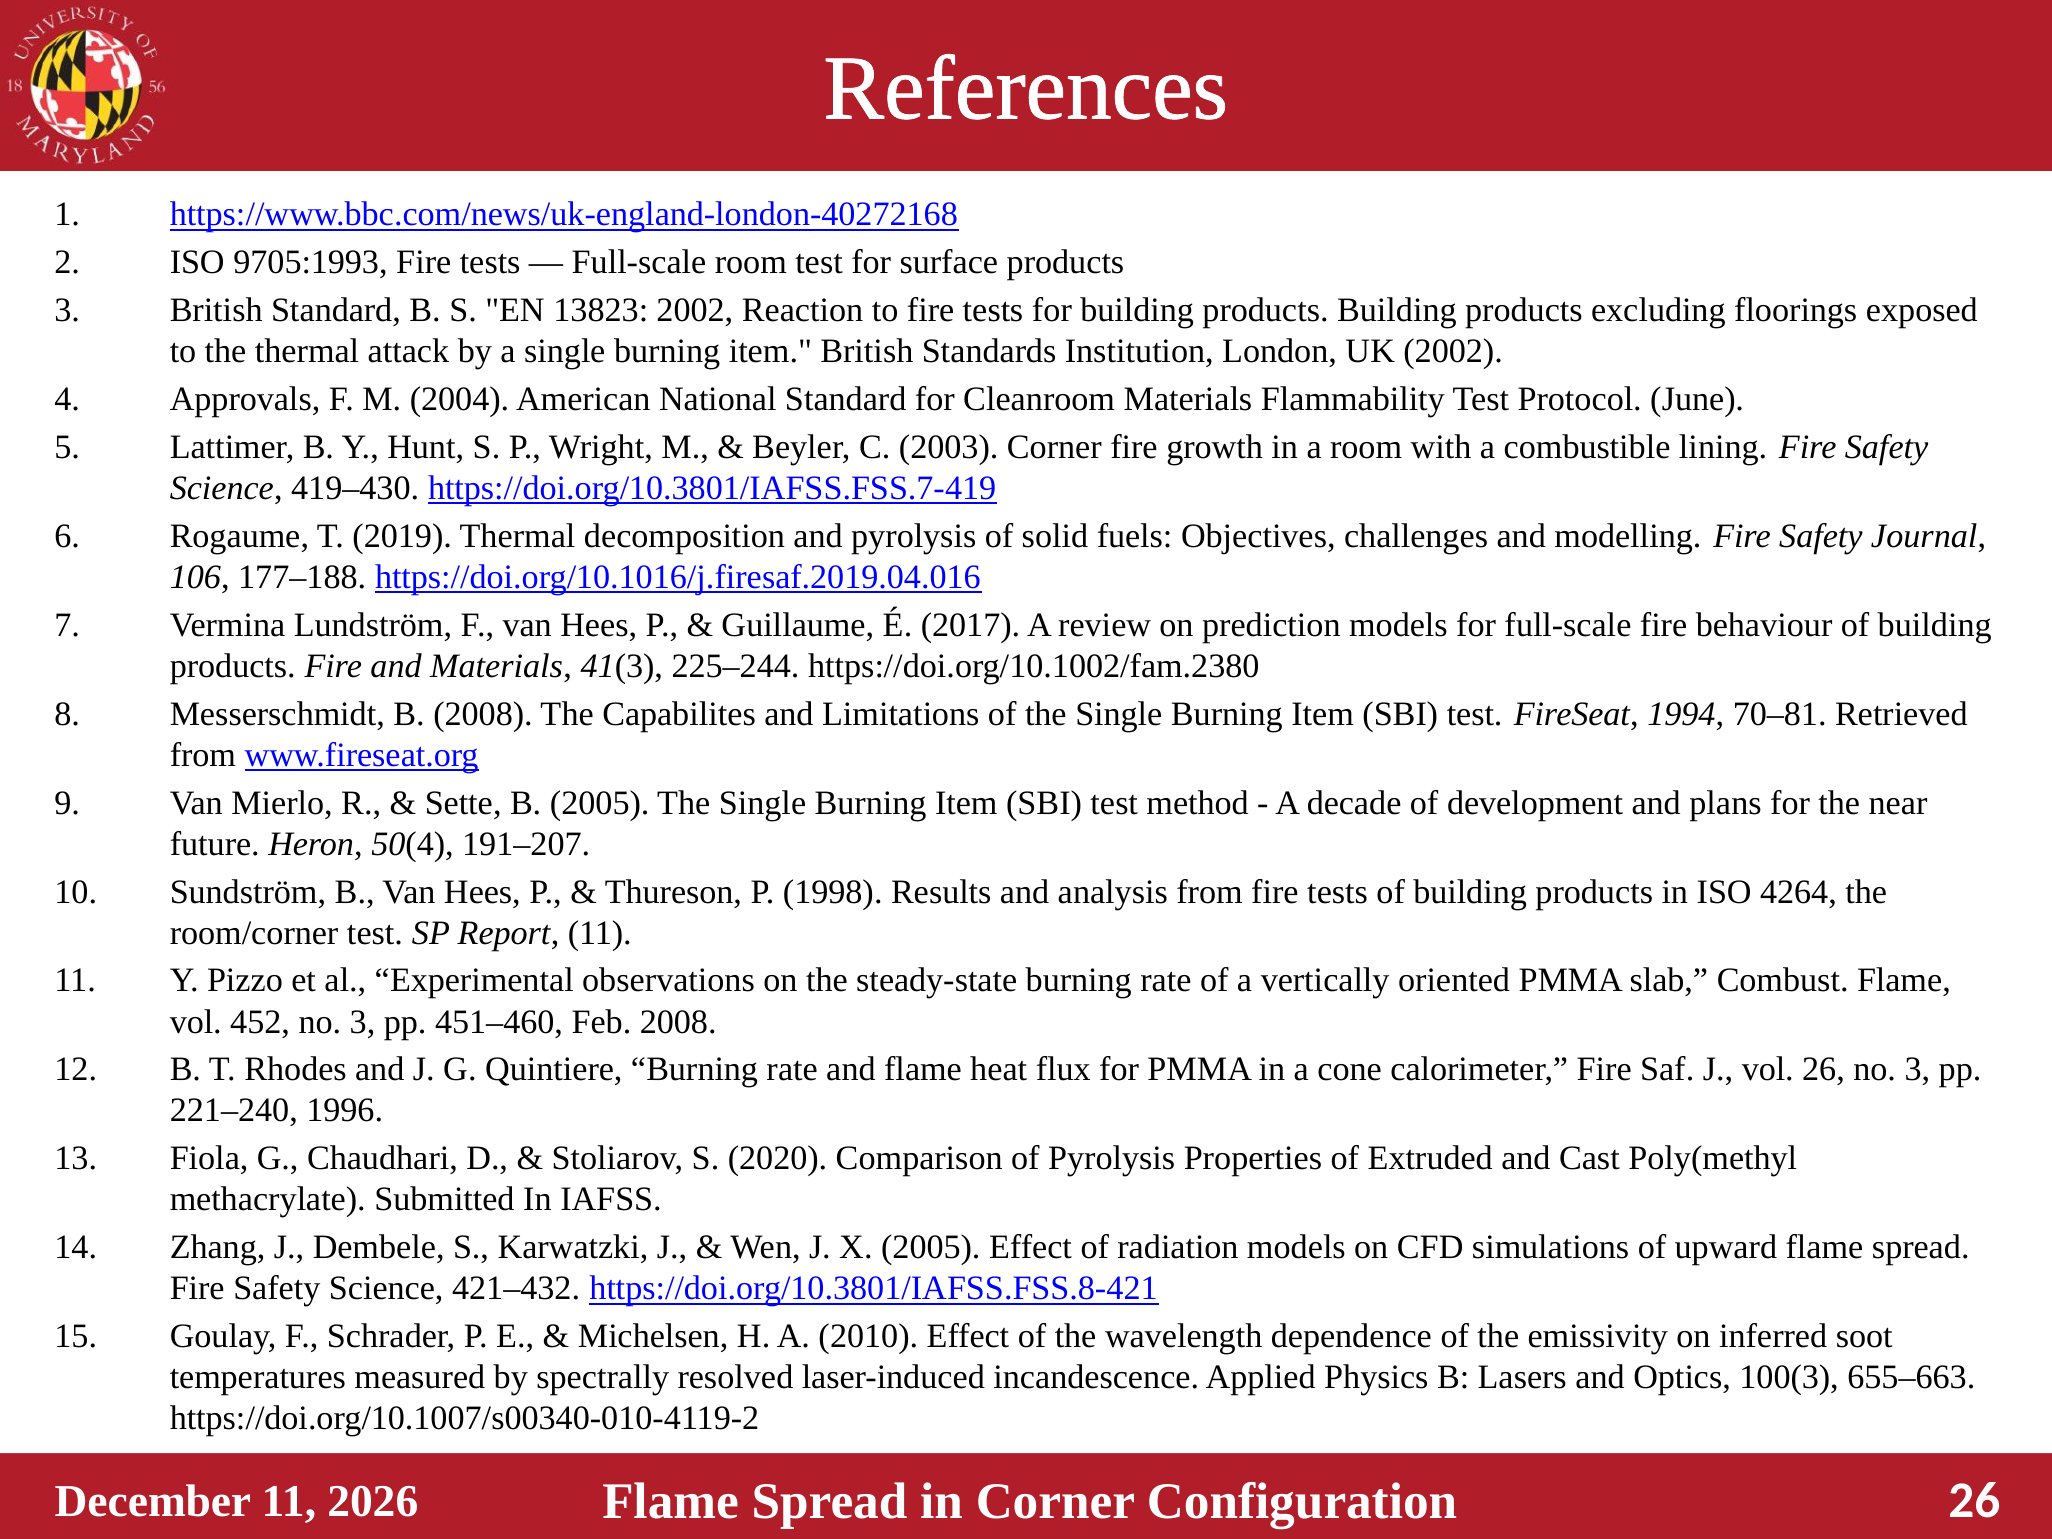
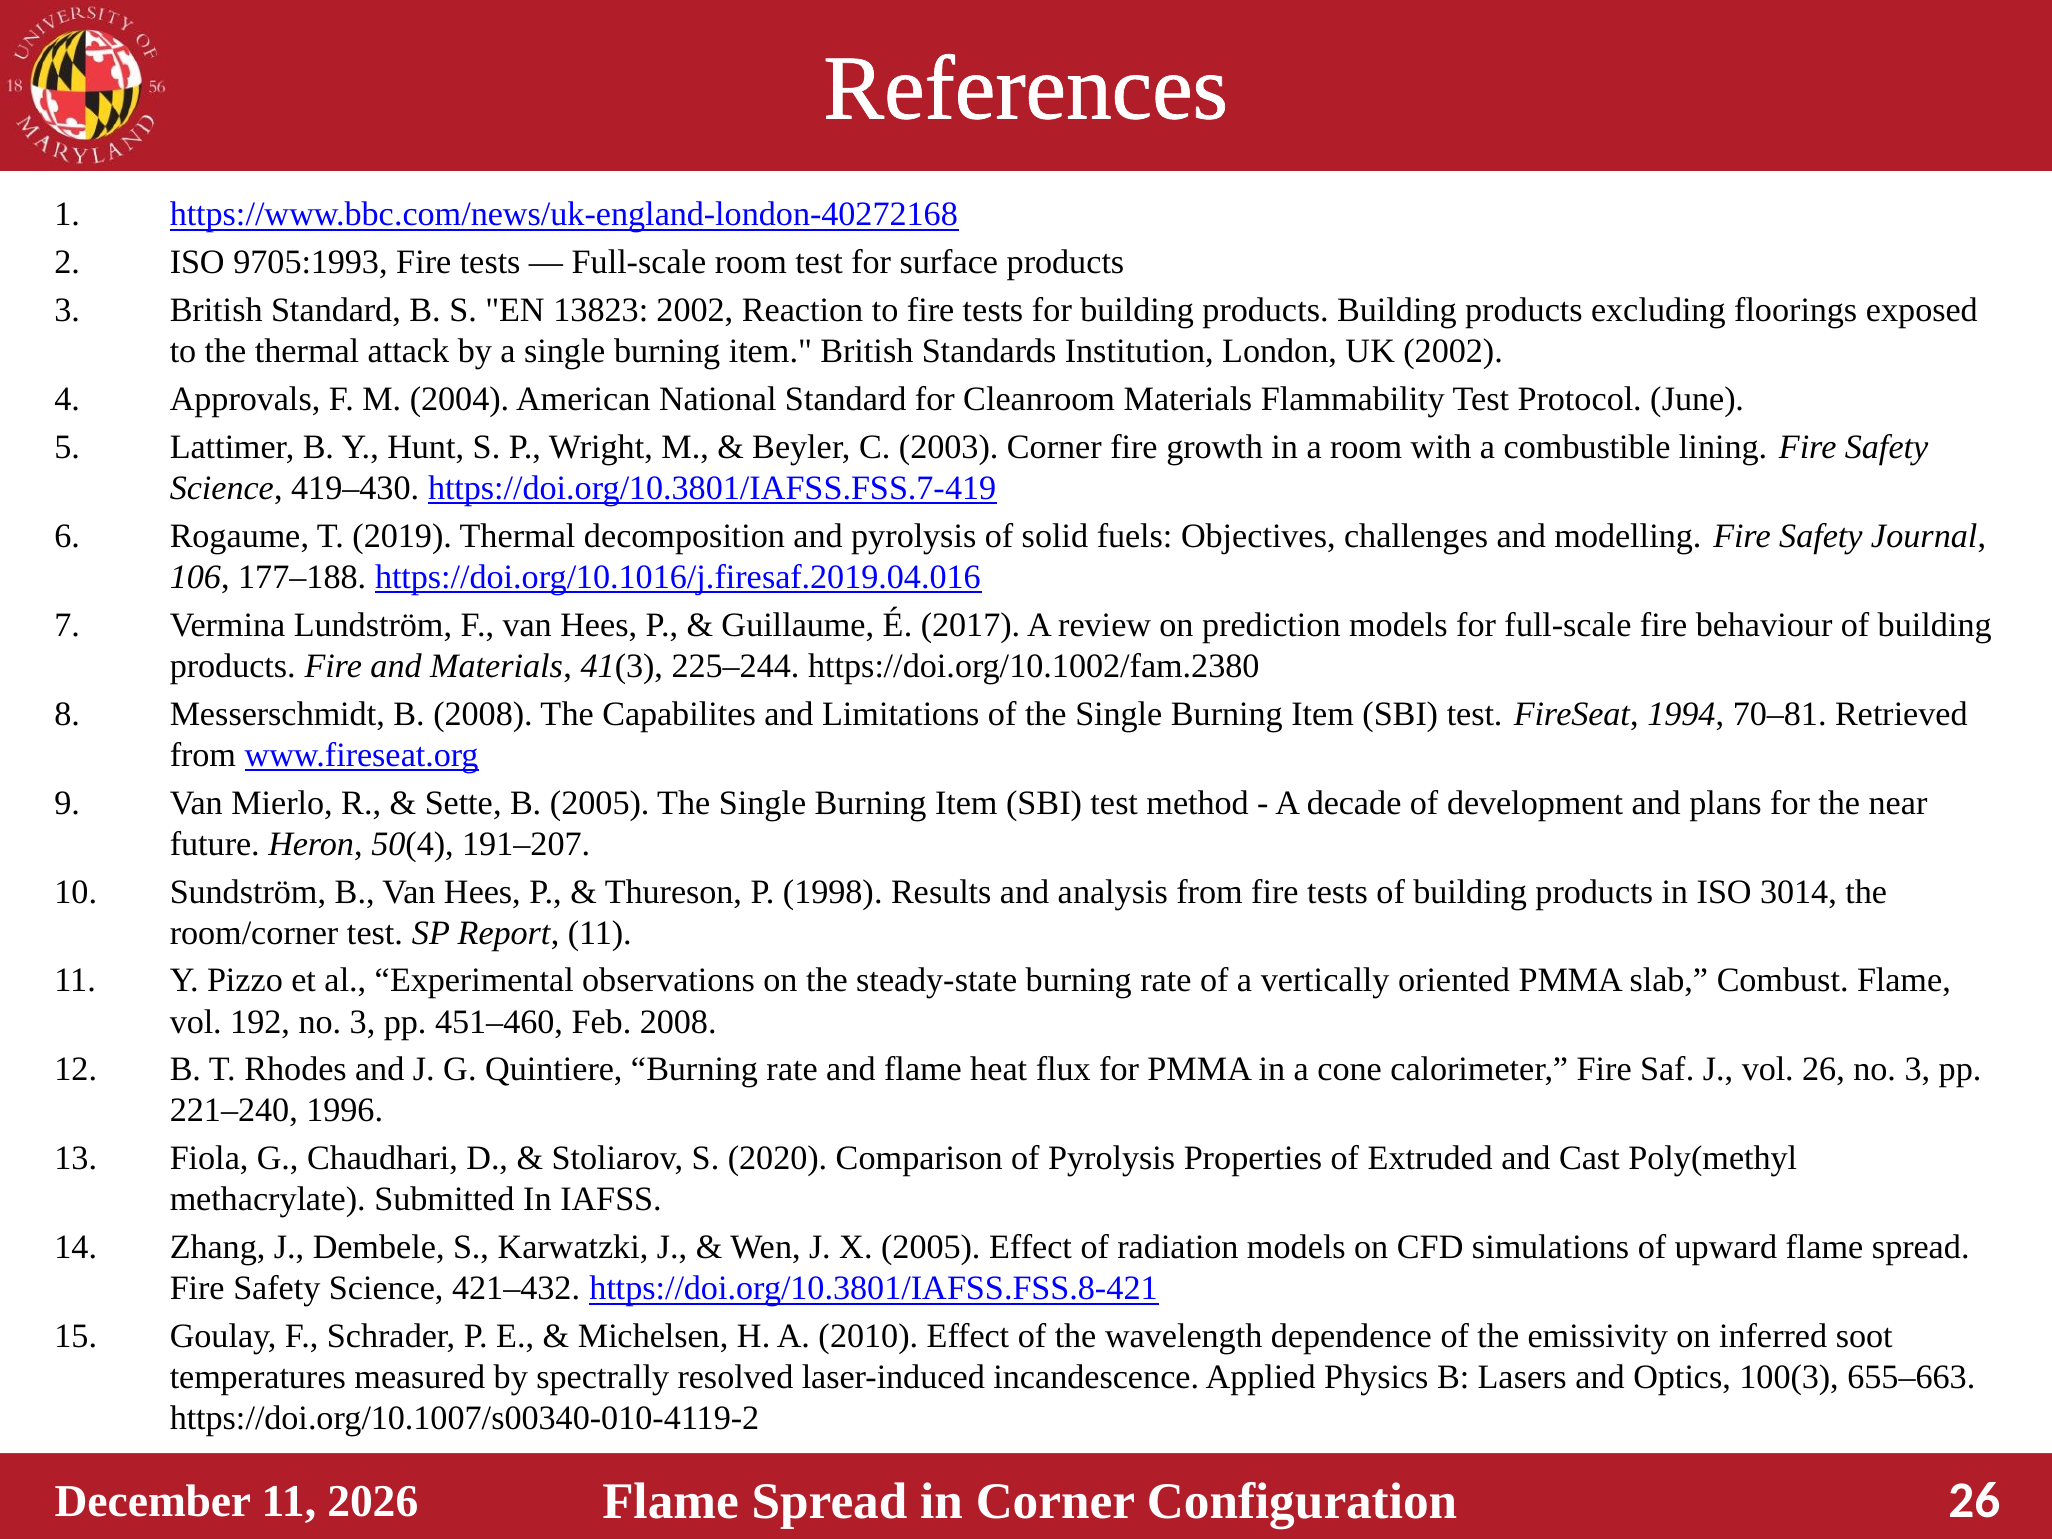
4264: 4264 -> 3014 (1798, 892)
452: 452 -> 192 (260, 1022)
